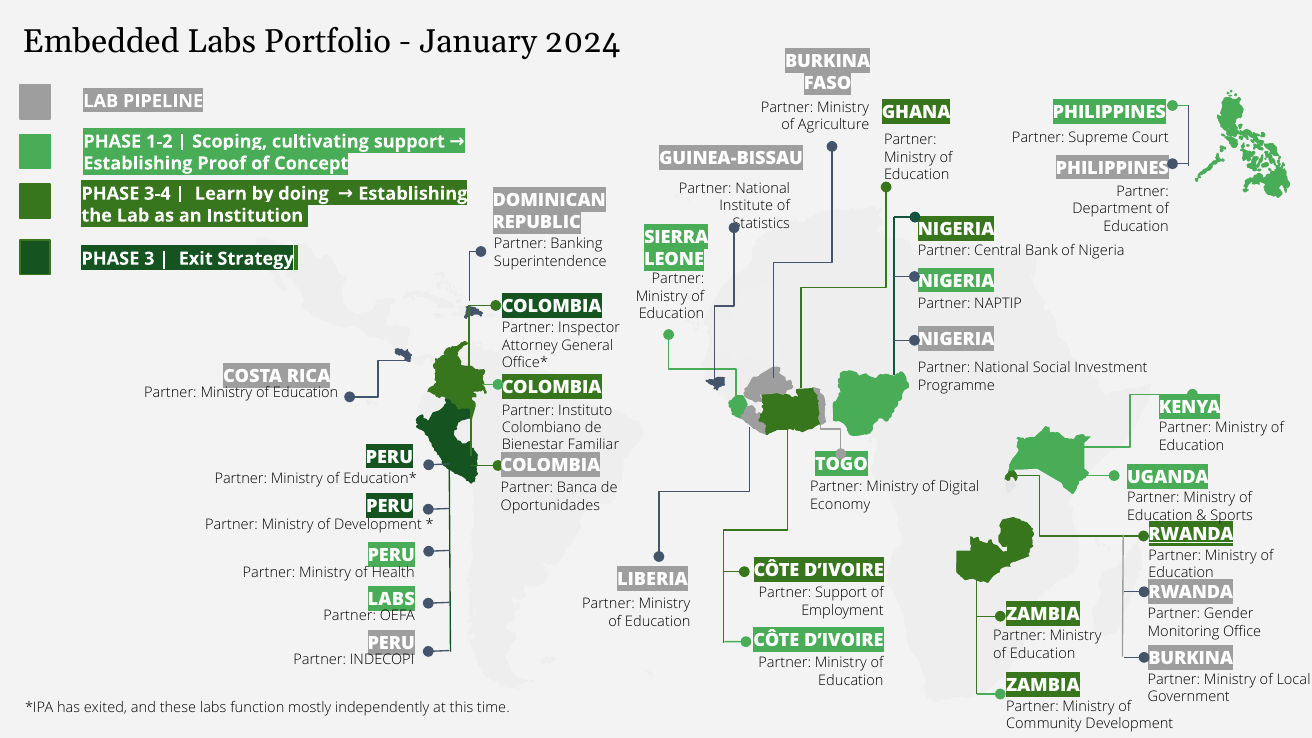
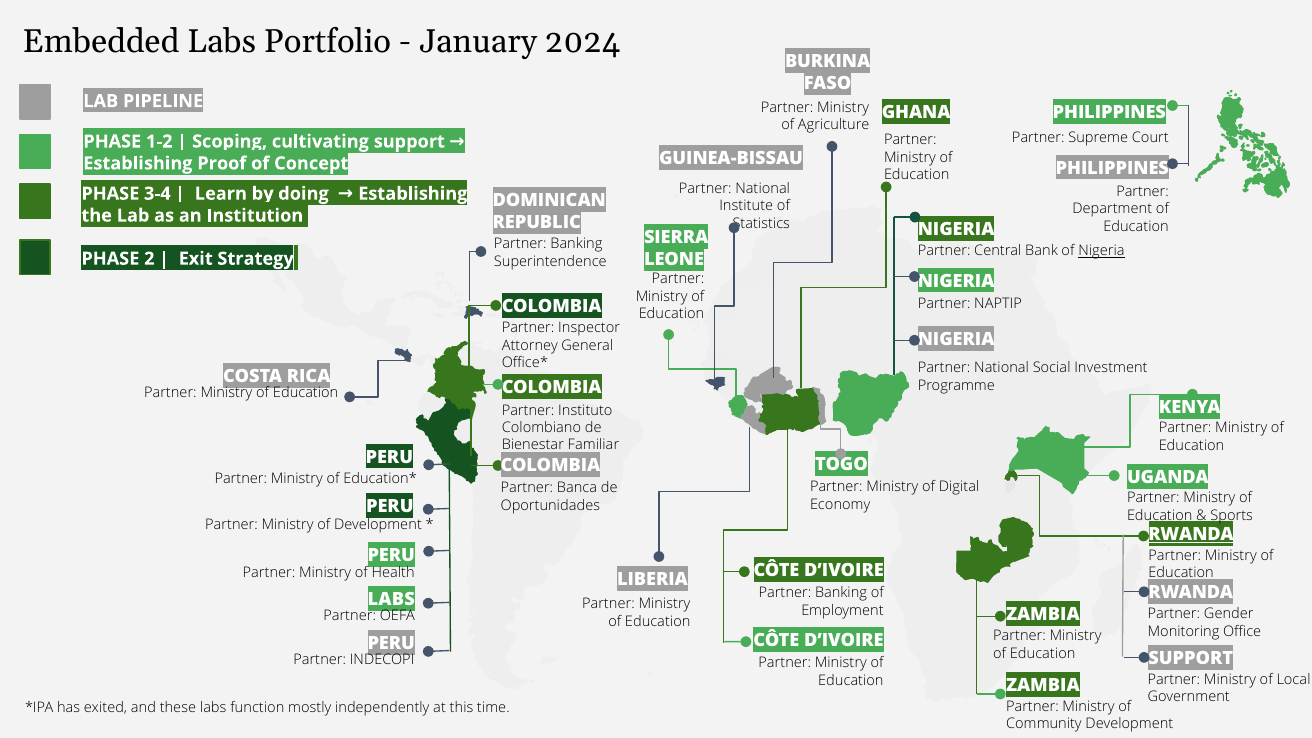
Nigeria underline: none -> present (1101, 251)
3: 3 -> 2 (149, 259)
Support: Support -> Banking (841, 593)
BURKINA: BURKINA -> SUPPORT (1191, 658)
